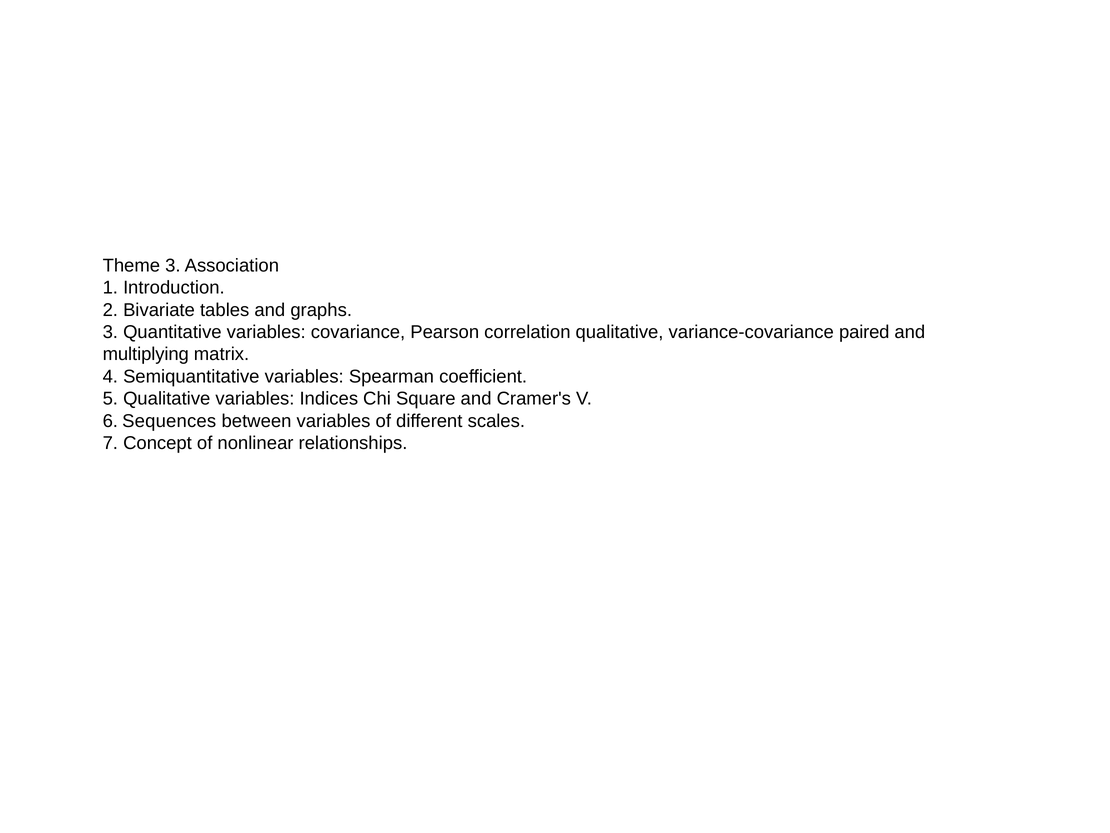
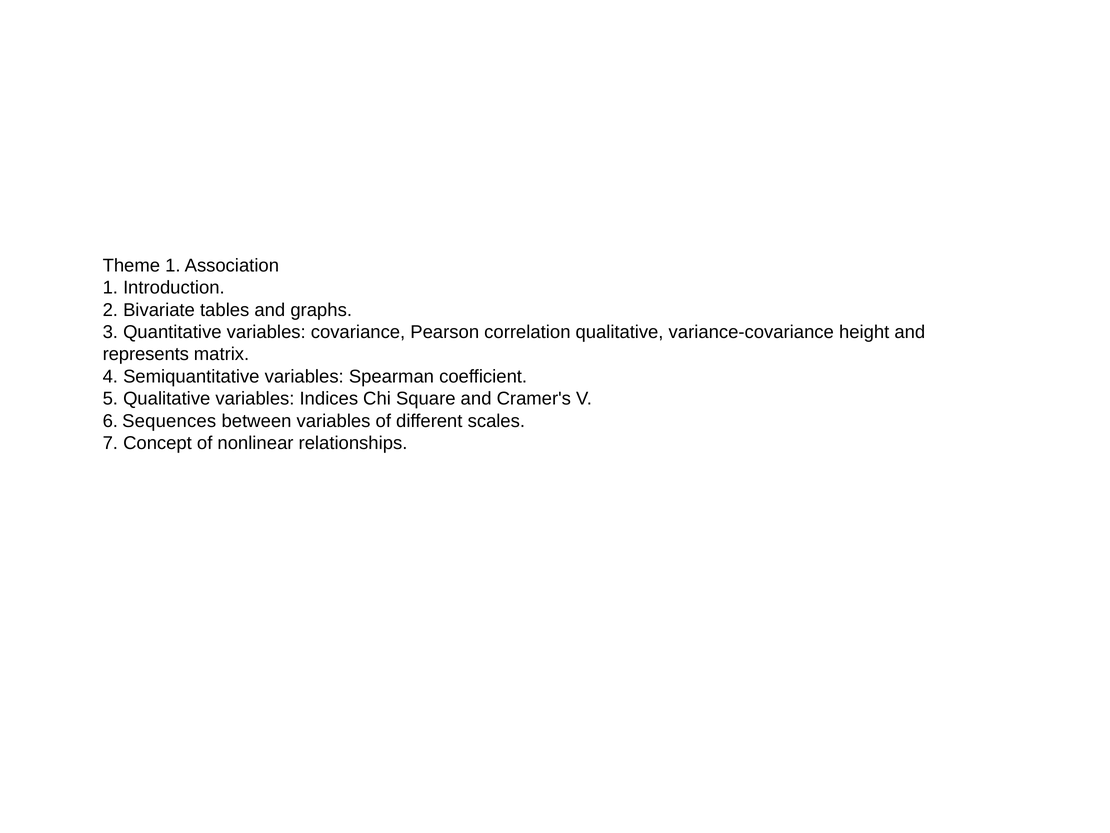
Theme 3: 3 -> 1 (173, 265)
paired: paired -> height (864, 332)
multiplying: multiplying -> represents (146, 354)
